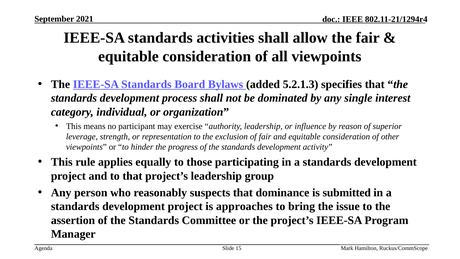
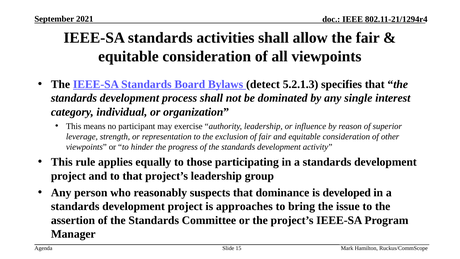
added: added -> detect (263, 84)
submitted: submitted -> developed (347, 192)
